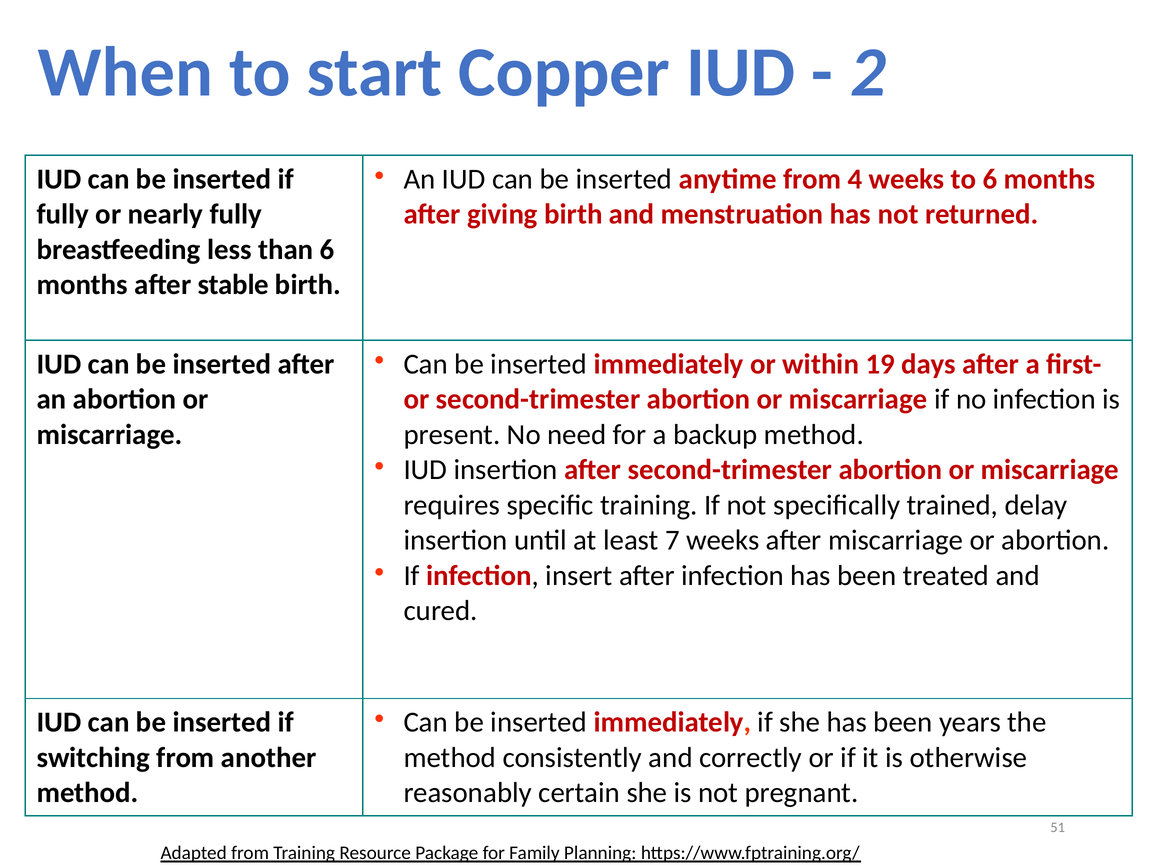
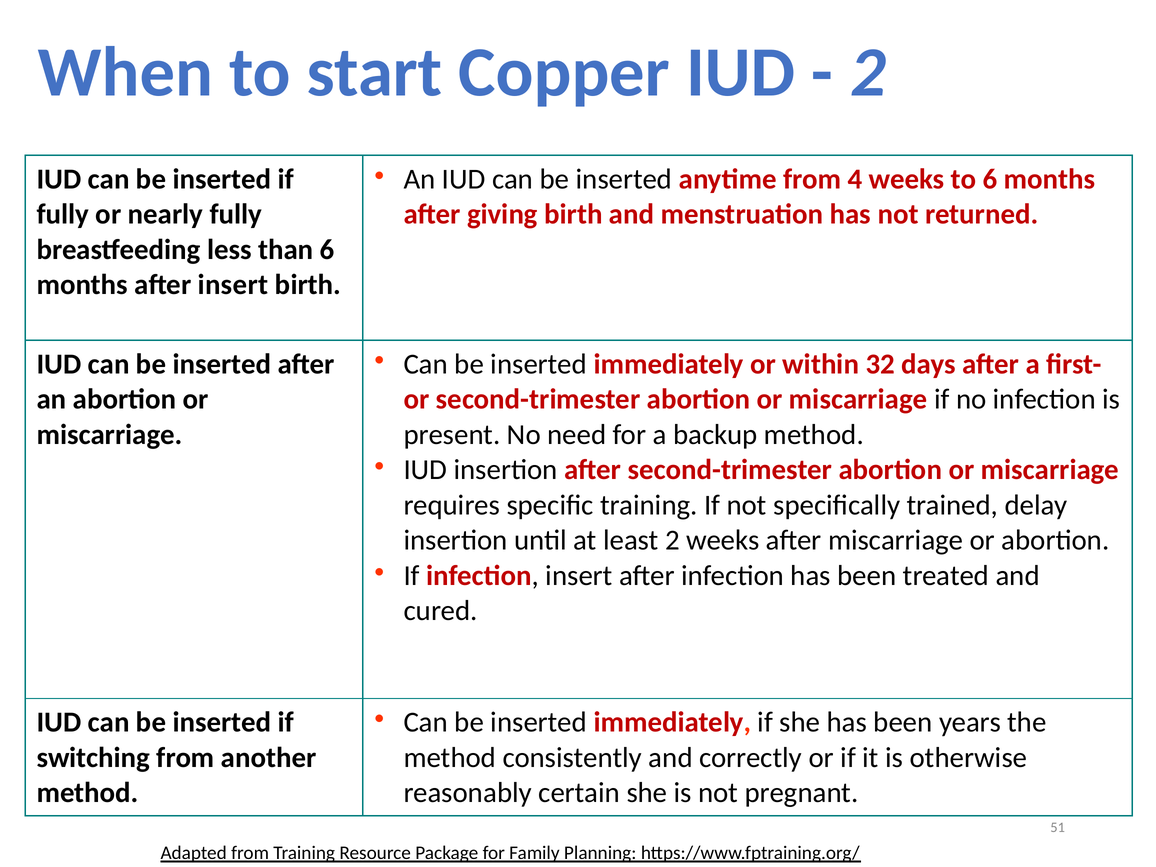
after stable: stable -> insert (233, 285)
19: 19 -> 32 (880, 364)
least 7: 7 -> 2 (672, 540)
